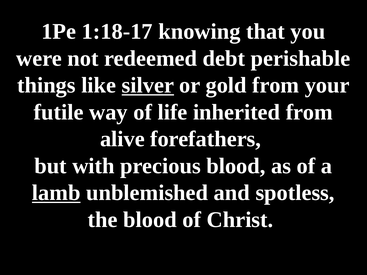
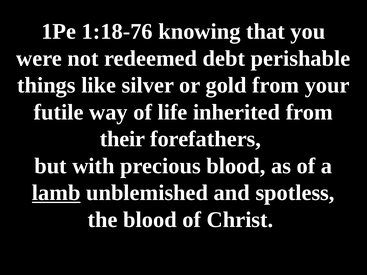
1:18-17: 1:18-17 -> 1:18-76 (117, 32)
silver underline: present -> none (148, 85)
alive: alive -> their (123, 139)
